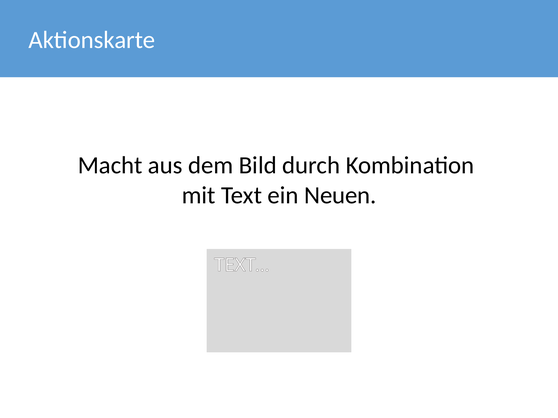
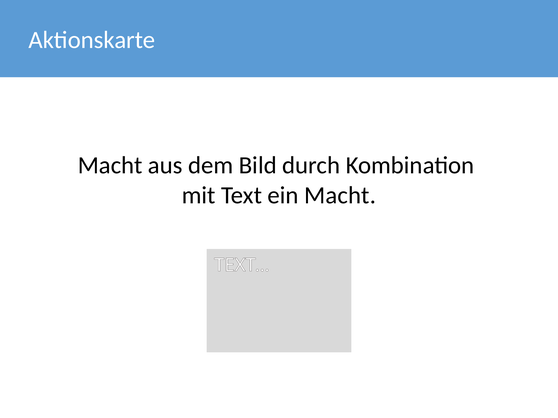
ein Neuen: Neuen -> Macht (340, 195)
